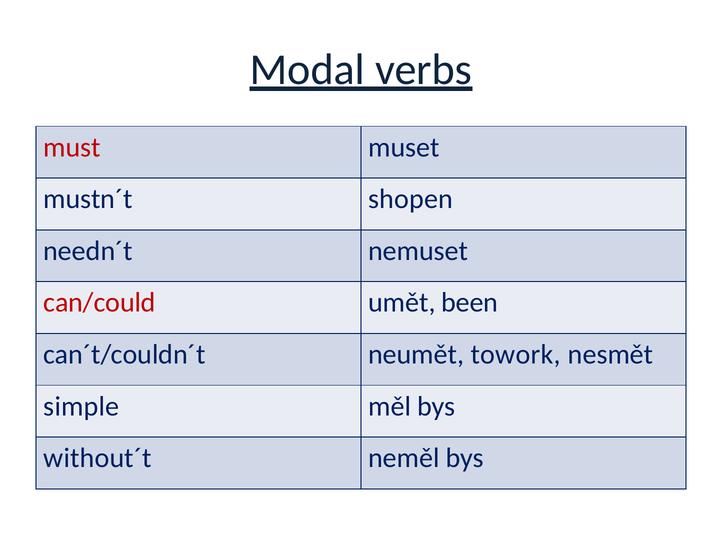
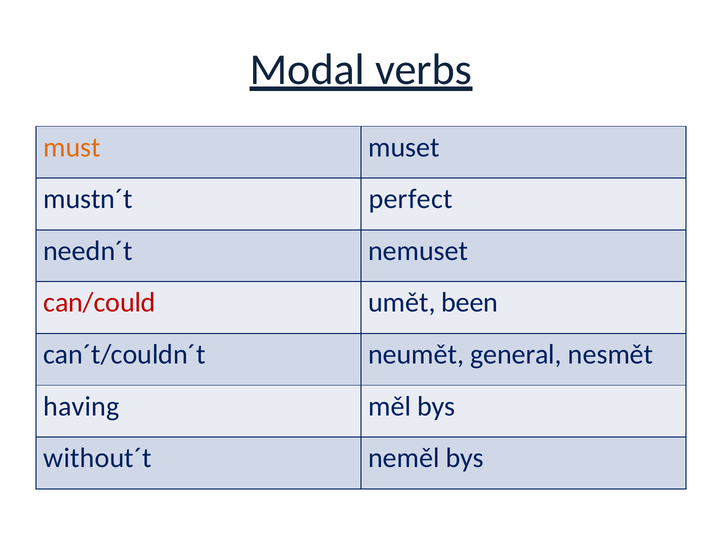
must colour: red -> orange (72, 147)
shopen: shopen -> perfect (411, 199)
towork: towork -> general (516, 355)
simple: simple -> having (81, 407)
